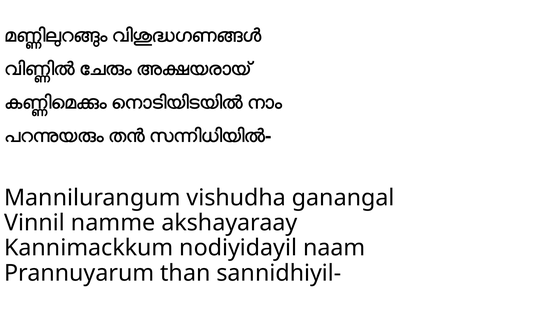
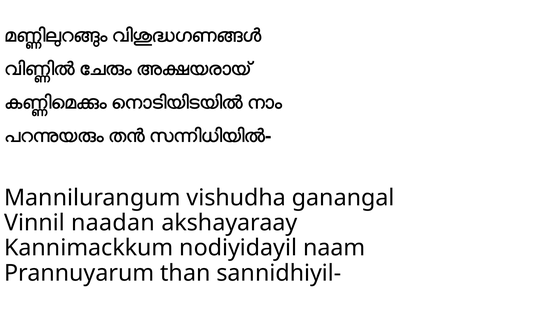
namme: namme -> naadan (113, 223)
